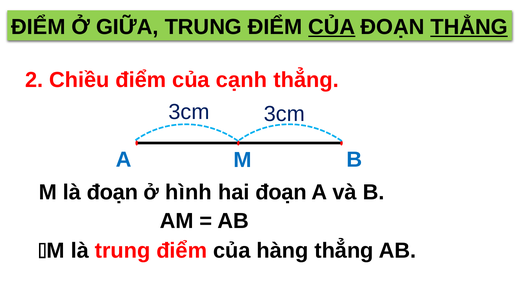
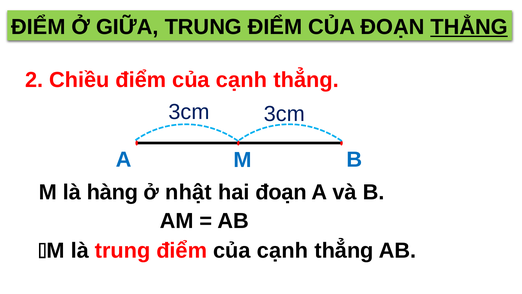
CỦA underline: present -> none (332, 27)
là đoạn: đoạn -> hàng (112, 192)
hình: hình -> nhật (189, 192)
trung điểm của hàng: hàng -> cạnh (282, 250)
